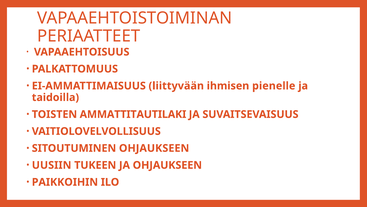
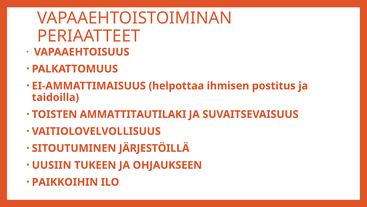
liittyvään: liittyvään -> helpottaa (176, 86)
pienelle: pienelle -> postitus (274, 86)
SITOUTUMINEN OHJAUKSEEN: OHJAUKSEEN -> JÄRJESTÖILLÄ (154, 148)
